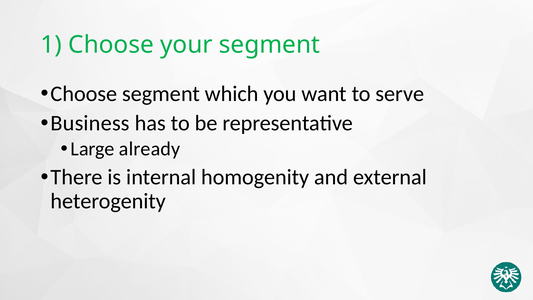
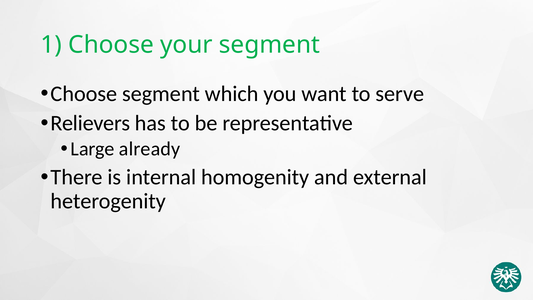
Business: Business -> Relievers (90, 123)
